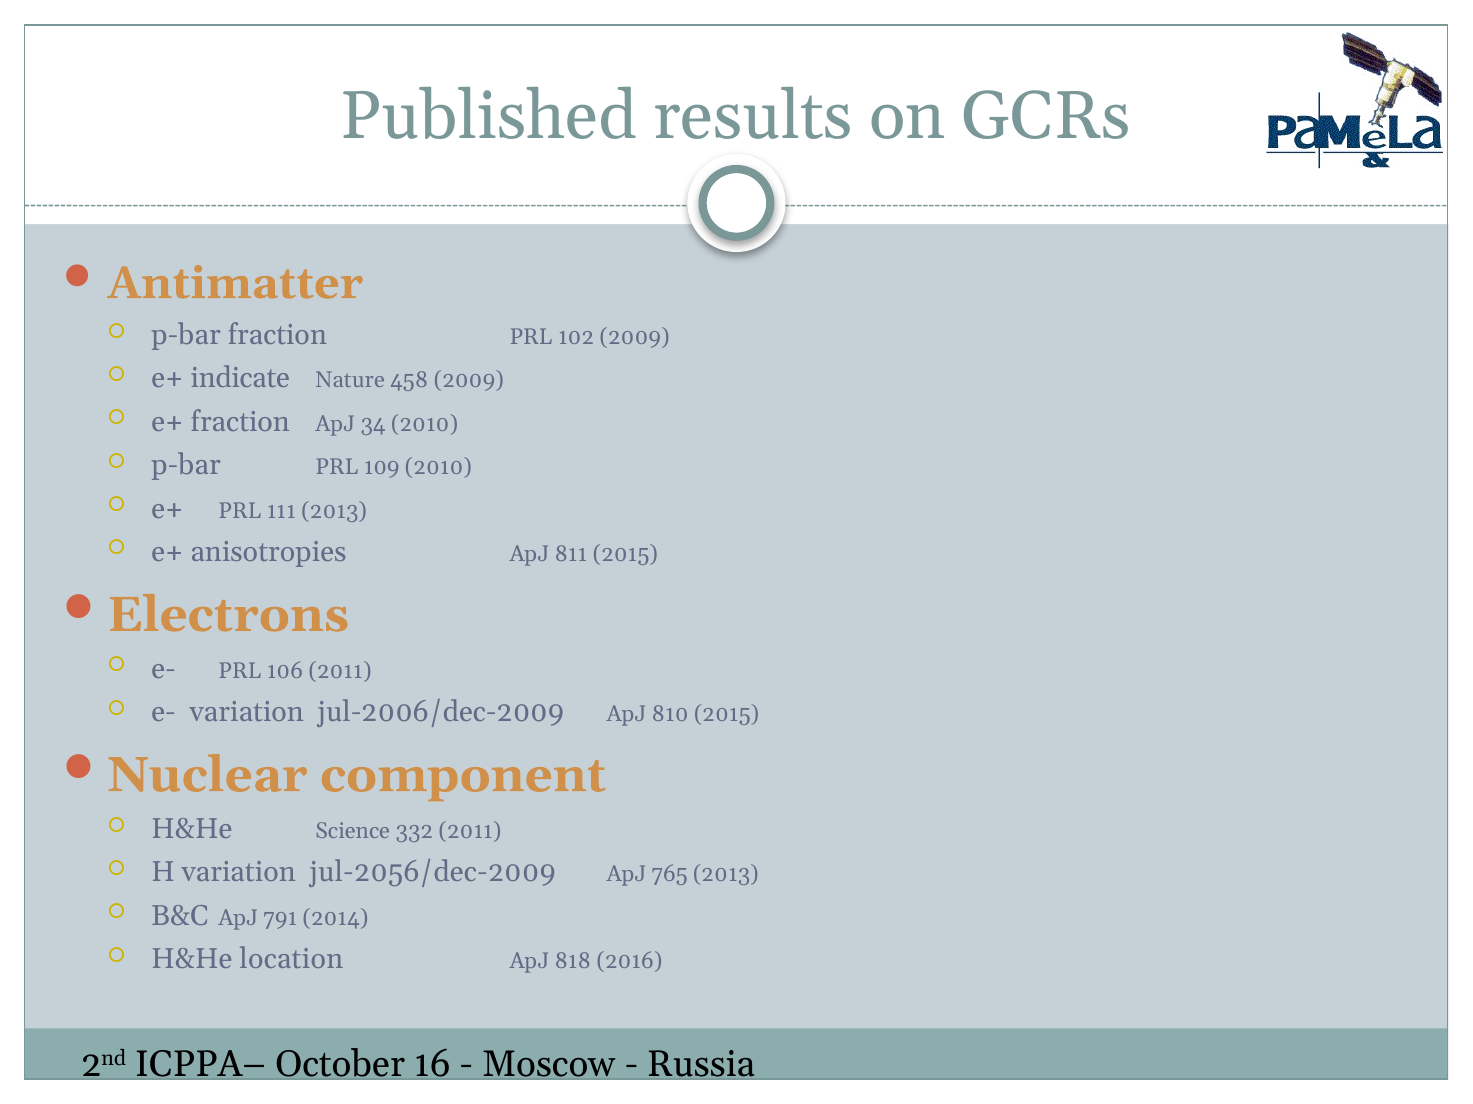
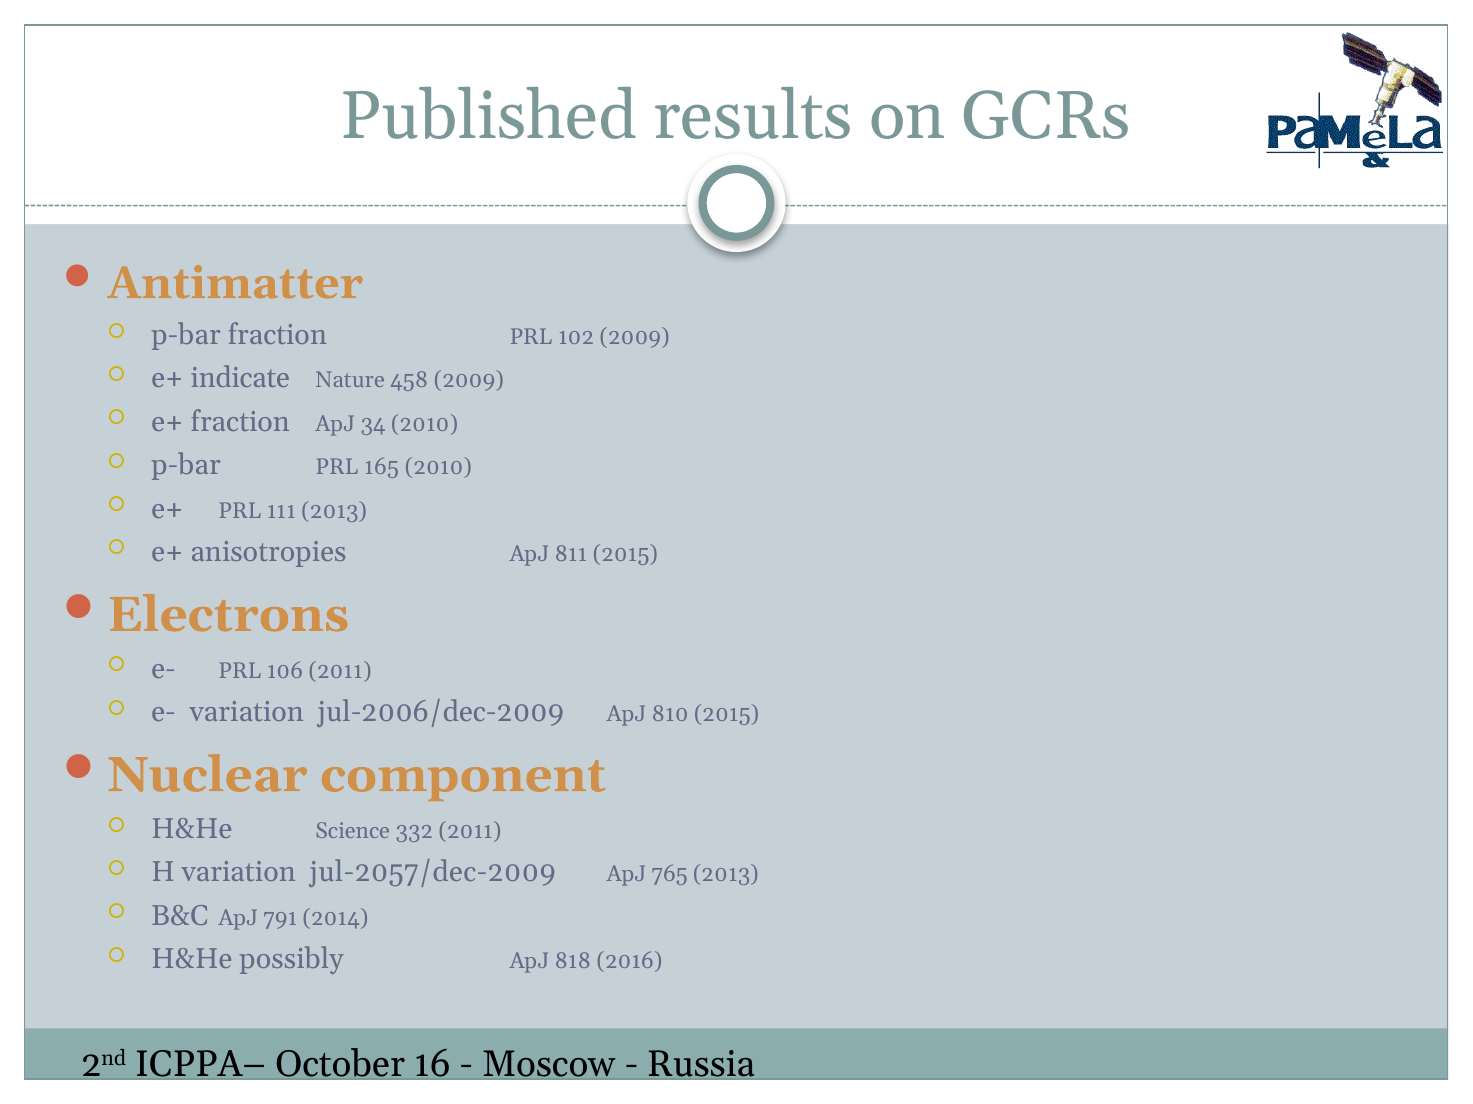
109: 109 -> 165 (382, 468)
jul-2056/dec-2009: jul-2056/dec-2009 -> jul-2057/dec-2009 (433, 873)
location: location -> possibly (291, 960)
